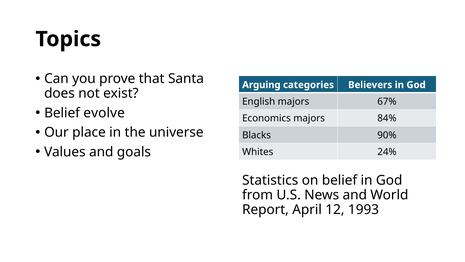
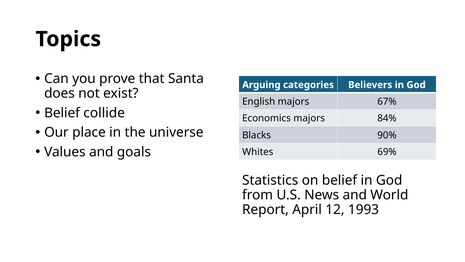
evolve: evolve -> collide (104, 113)
24%: 24% -> 69% (387, 152)
